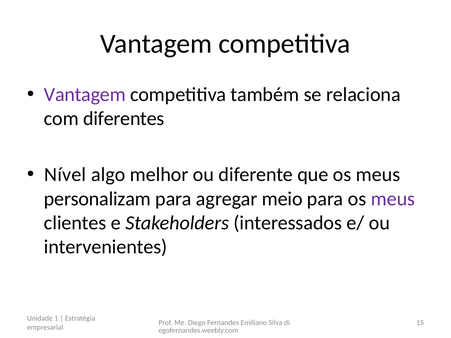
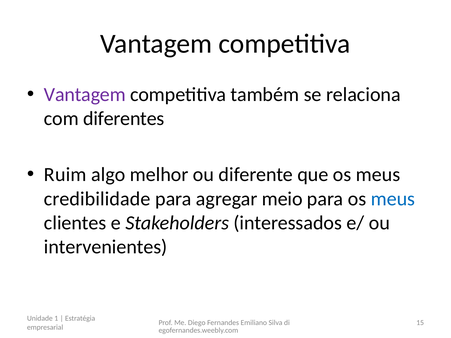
Nível: Nível -> Ruim (65, 175)
personalizam: personalizam -> credibilidade (97, 199)
meus colour: purple -> blue (393, 199)
